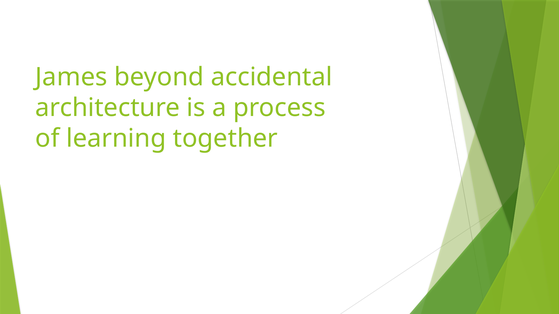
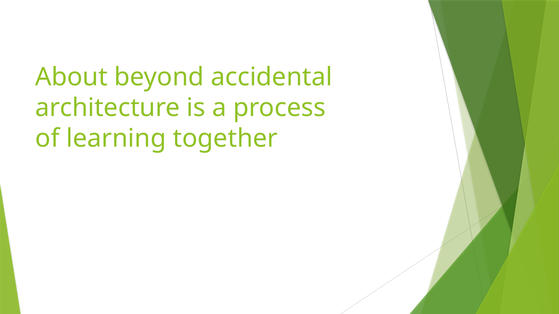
James: James -> About (71, 77)
